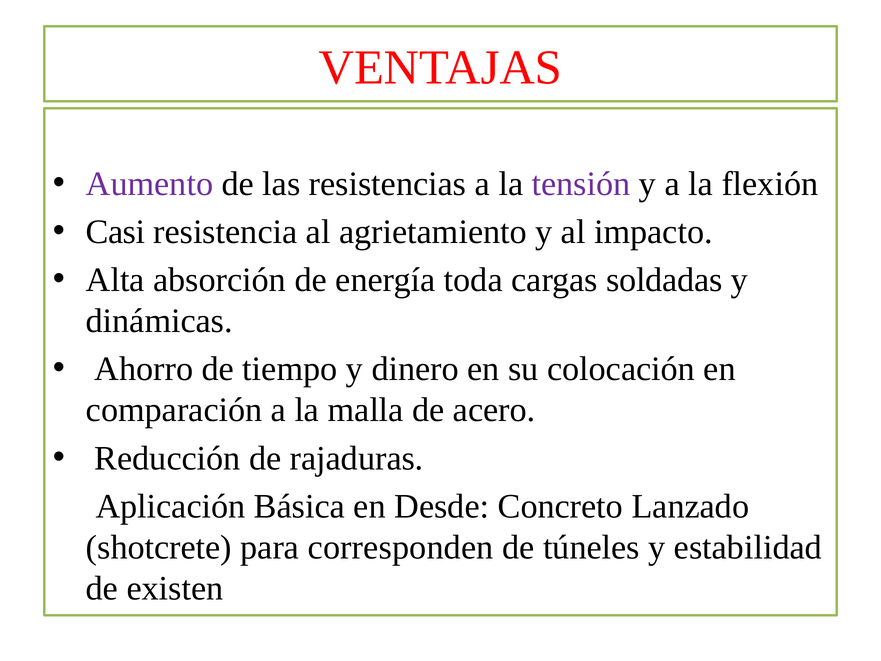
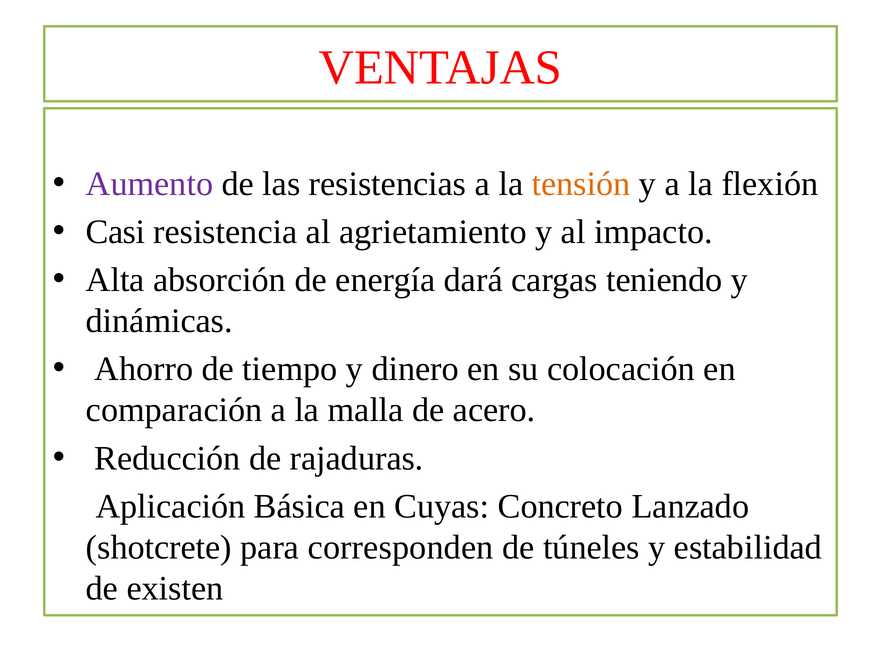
tensión colour: purple -> orange (581, 184)
toda: toda -> dará (473, 280)
soldadas: soldadas -> teniendo (664, 280)
Desde: Desde -> Cuyas (442, 506)
